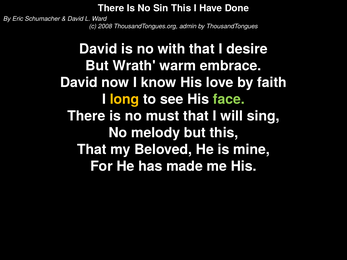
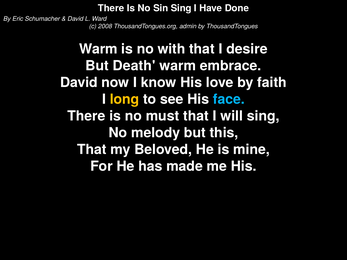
Sin This: This -> Sing (181, 8)
David: David -> Warm (98, 49)
Wrath: Wrath -> Death (134, 66)
face colour: light green -> light blue (229, 99)
